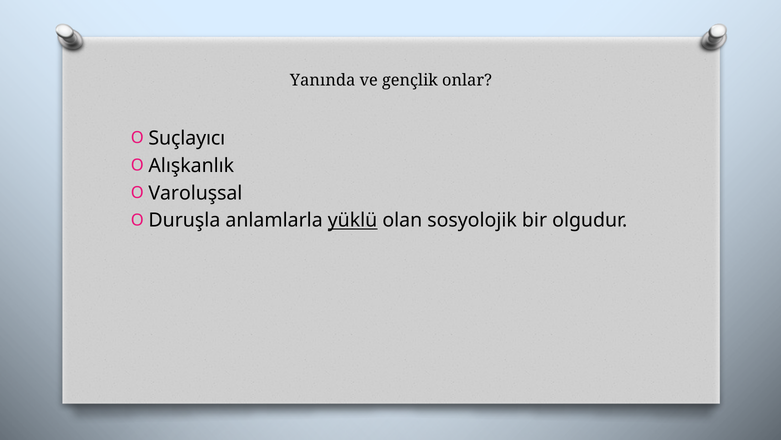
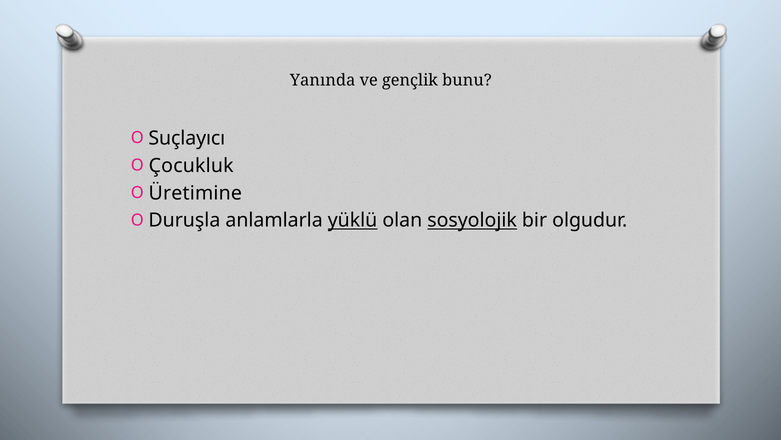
onlar: onlar -> bunu (467, 80)
Alışkanlık: Alışkanlık -> Çocukluk (191, 165)
Varoluşsal: Varoluşsal -> Üretimine (195, 193)
sosyolojik underline: none -> present (472, 220)
